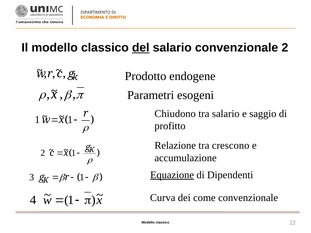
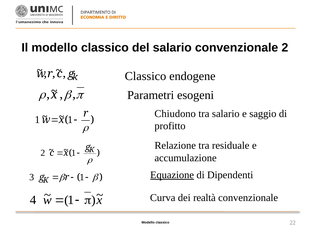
del underline: present -> none (141, 48)
Prodotto: Prodotto -> Classico (146, 76)
crescono: crescono -> residuale (231, 146)
come: come -> realtà (204, 198)
